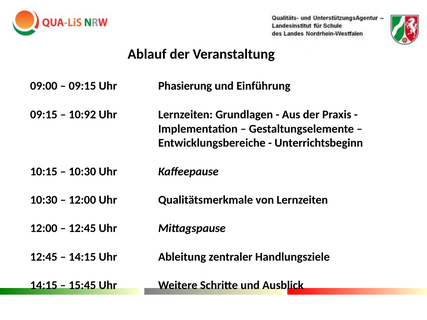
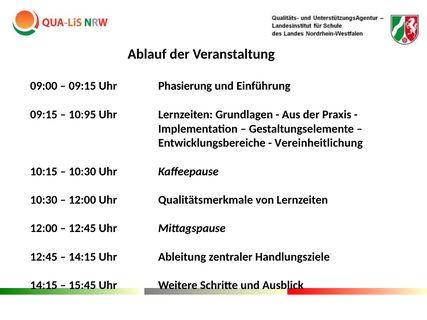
10:92: 10:92 -> 10:95 (82, 115)
Unterrichtsbeginn: Unterrichtsbeginn -> Vereinheitlichung (319, 143)
